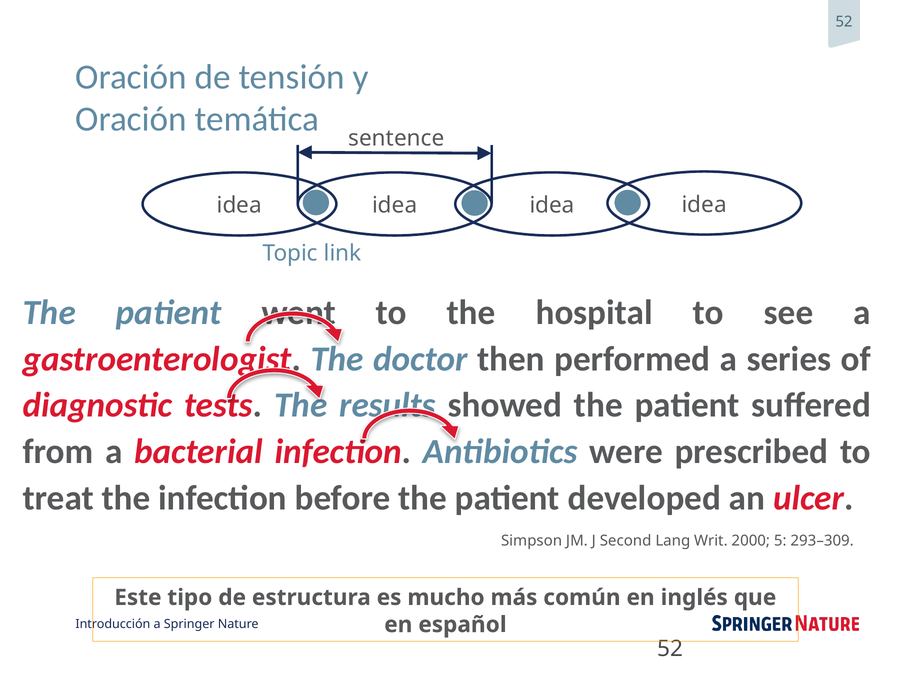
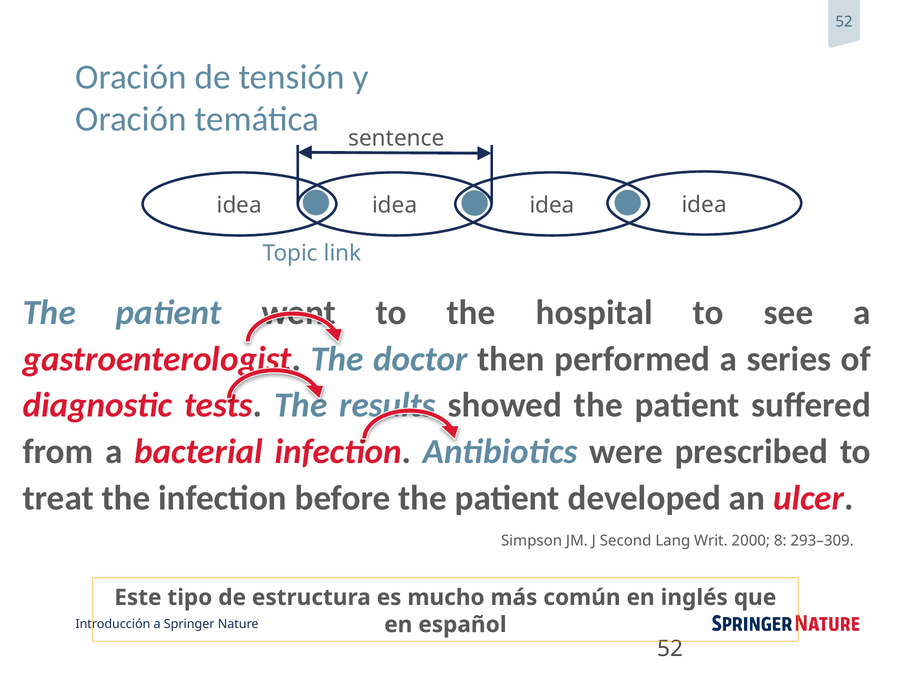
5: 5 -> 8 (780, 541)
